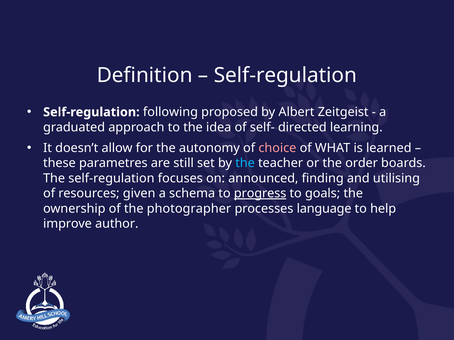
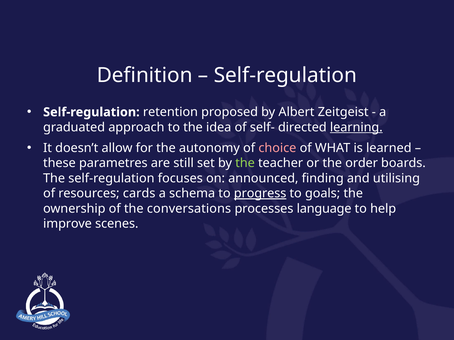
following: following -> retention (170, 112)
learning underline: none -> present (356, 127)
the colour: light blue -> light green (245, 163)
given: given -> cards (139, 194)
photographer: photographer -> conversations (189, 209)
author: author -> scenes (117, 224)
